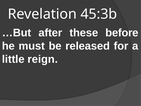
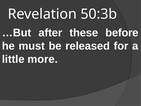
45:3b: 45:3b -> 50:3b (99, 14)
reign: reign -> more (43, 59)
